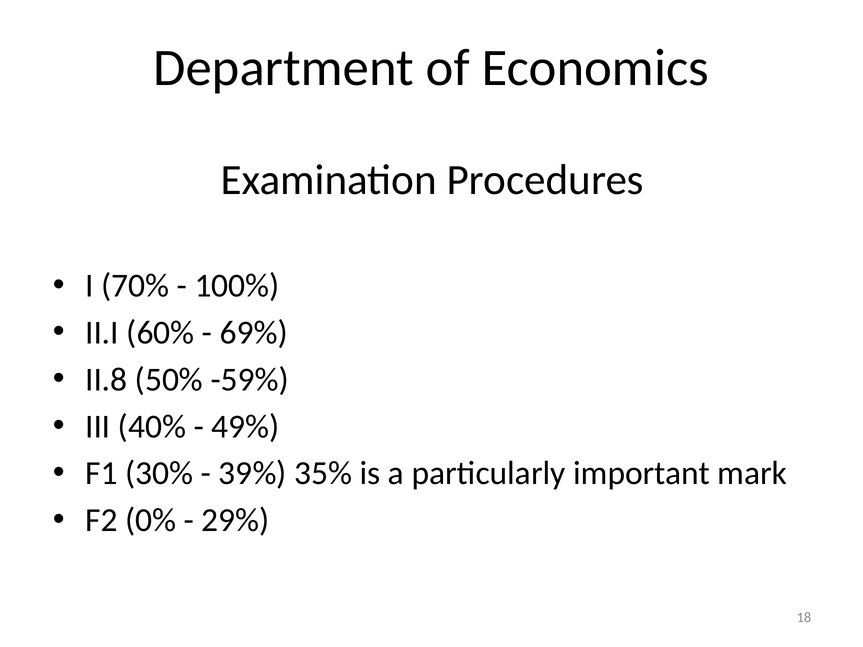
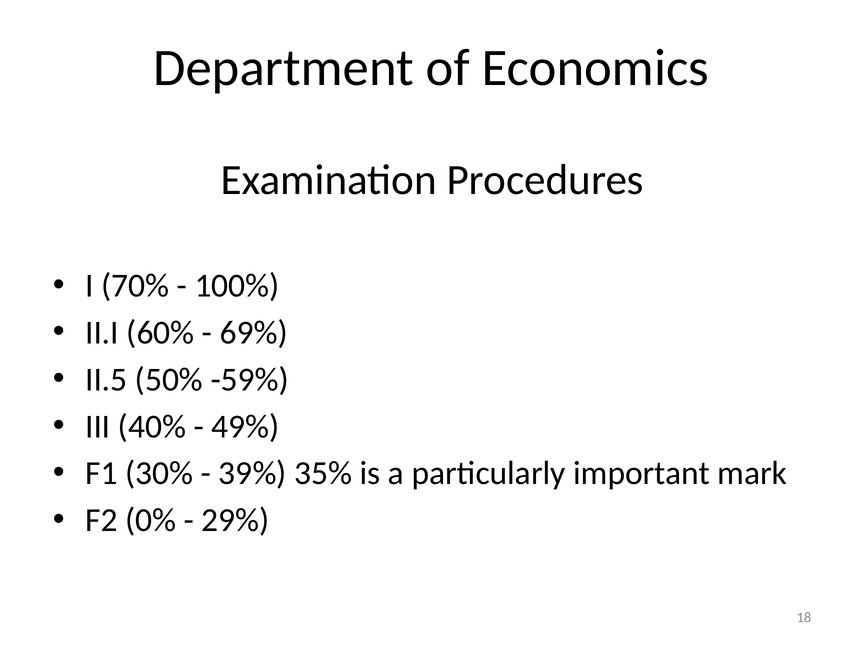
II.8: II.8 -> II.5 (106, 380)
